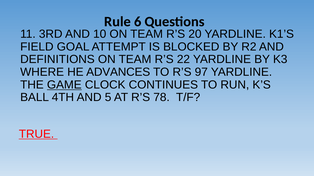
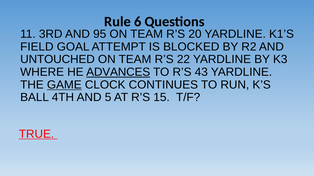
10: 10 -> 95 (100, 34)
DEFINITIONS: DEFINITIONS -> UNTOUCHED (57, 60)
ADVANCES underline: none -> present (118, 72)
97: 97 -> 43 (201, 72)
78: 78 -> 15 (162, 98)
